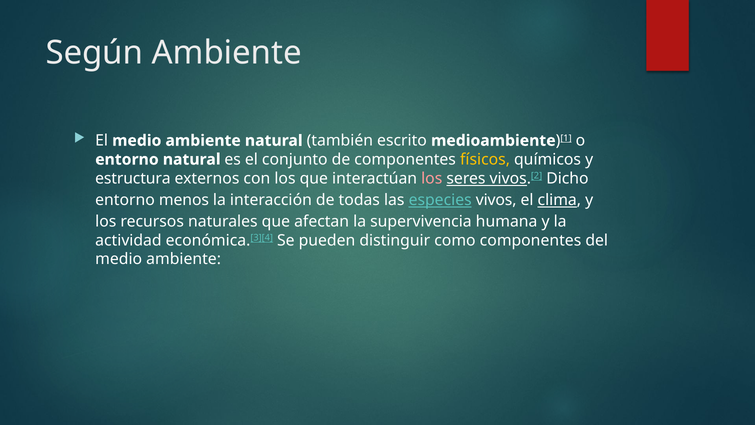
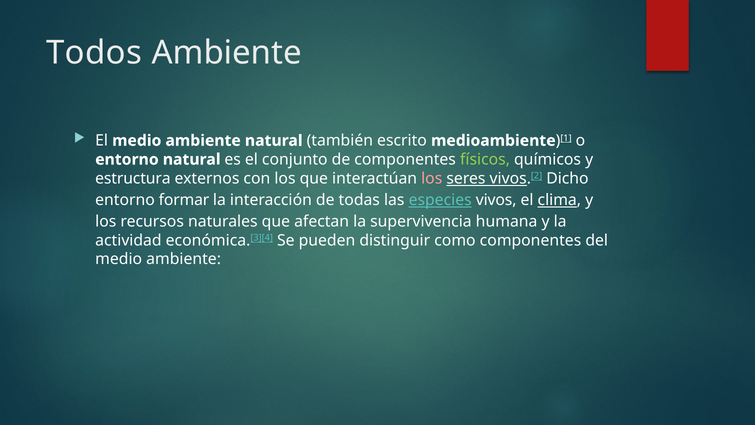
Según: Según -> Todos (94, 53)
físicos colour: yellow -> light green (485, 159)
menos: menos -> formar (184, 200)
